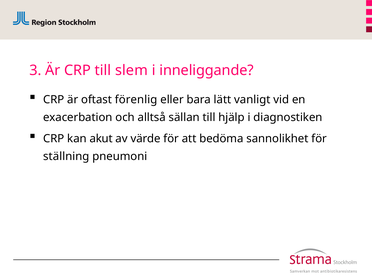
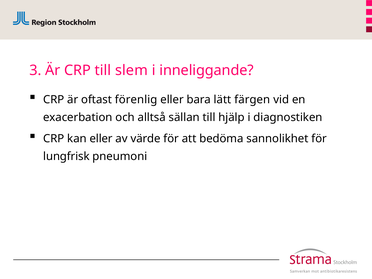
vanligt: vanligt -> färgen (252, 100)
kan akut: akut -> eller (101, 139)
ställning: ställning -> lungfrisk (66, 156)
